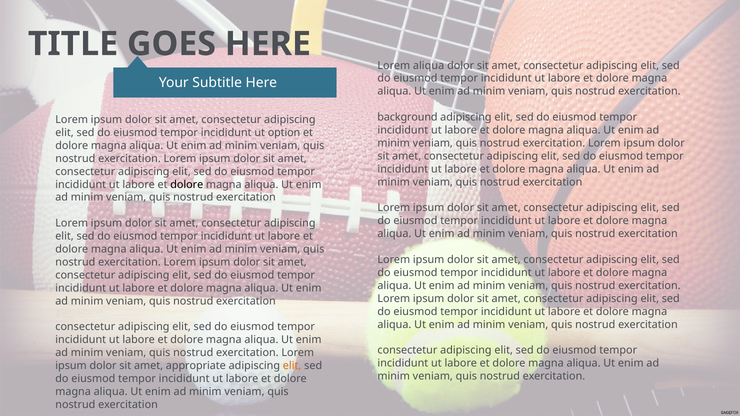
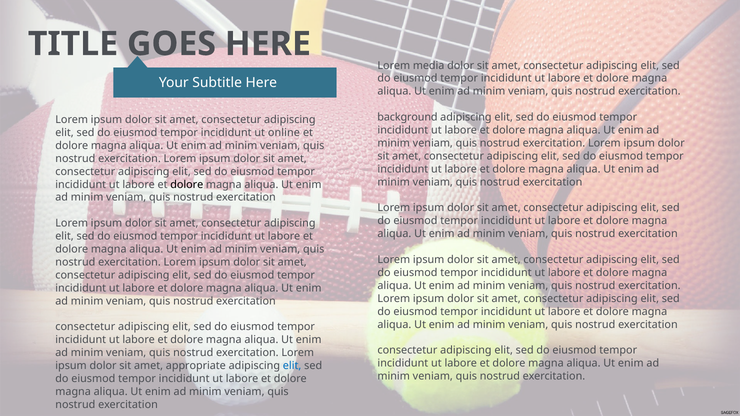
Lorem aliqua: aliqua -> media (429, 66)
option: option -> online (284, 133)
elit colour: orange -> blue (292, 366)
